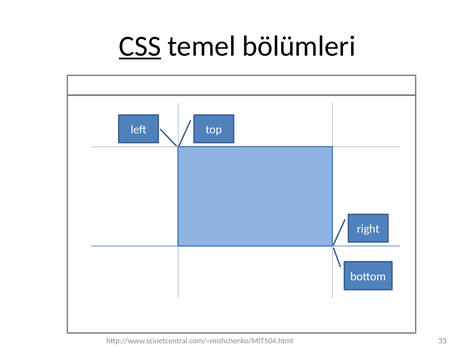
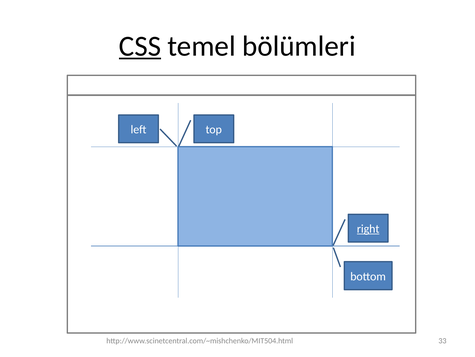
right underline: none -> present (368, 228)
